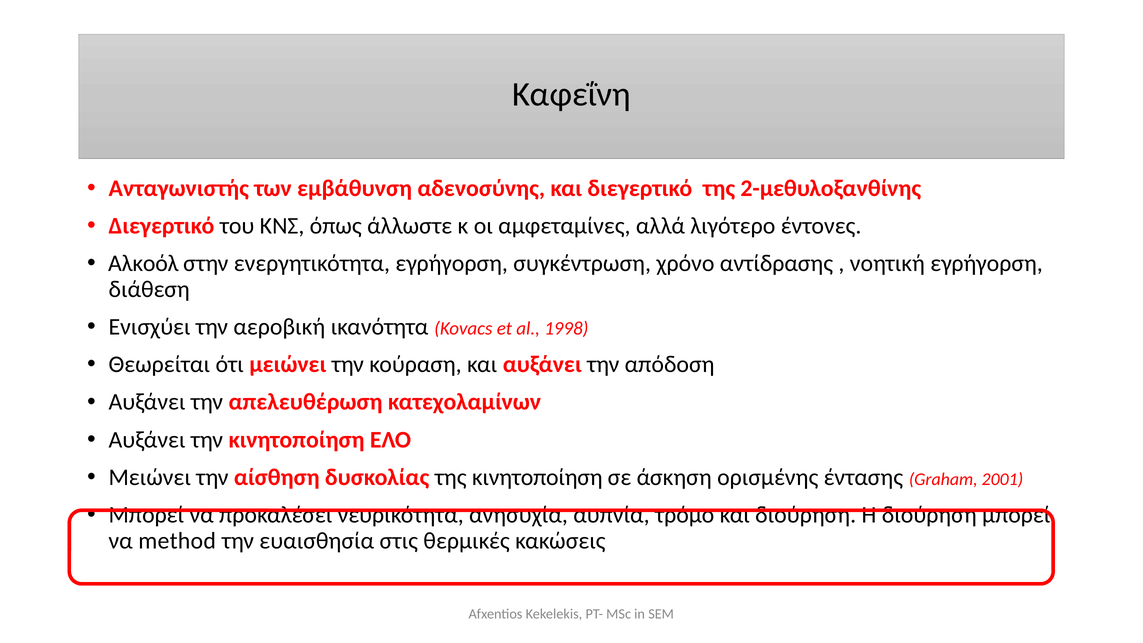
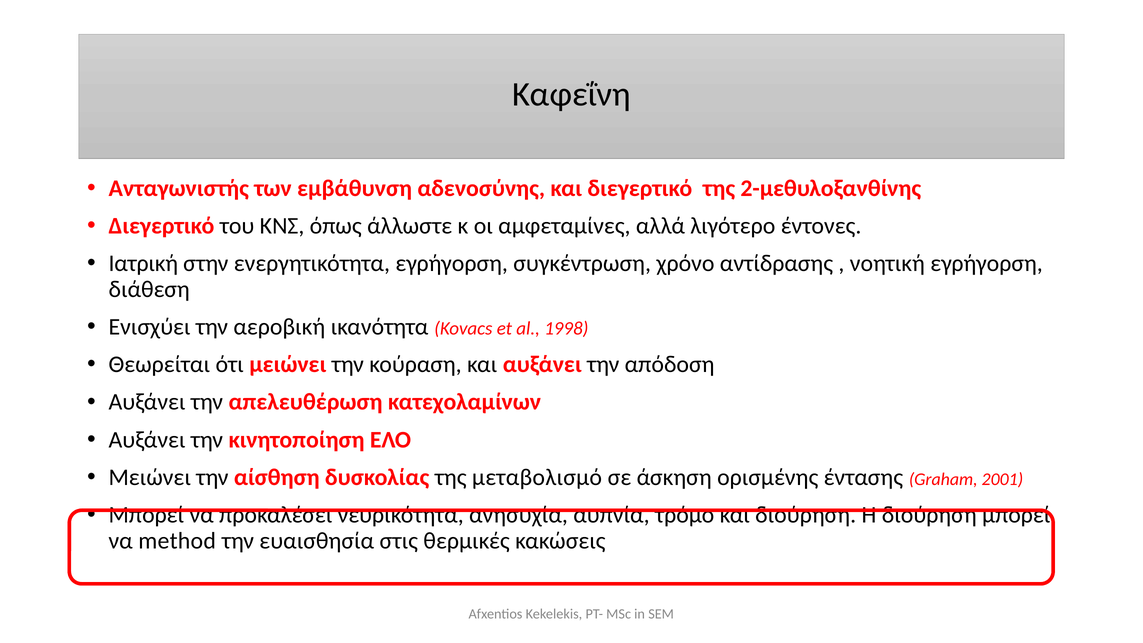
Αλκοόλ: Αλκοόλ -> Ιατρική (143, 263)
της κινητοποίηση: κινητοποίηση -> μεταβολισμό (537, 477)
